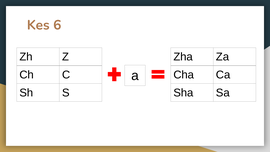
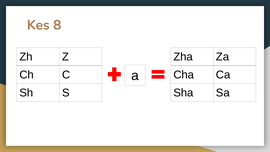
6: 6 -> 8 (57, 25)
